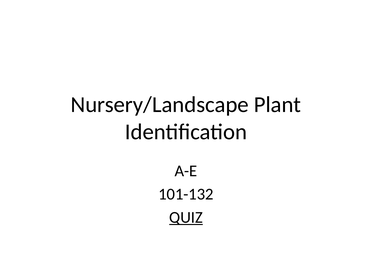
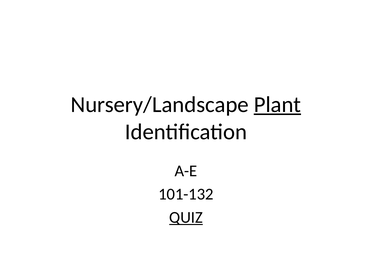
Plant underline: none -> present (277, 105)
